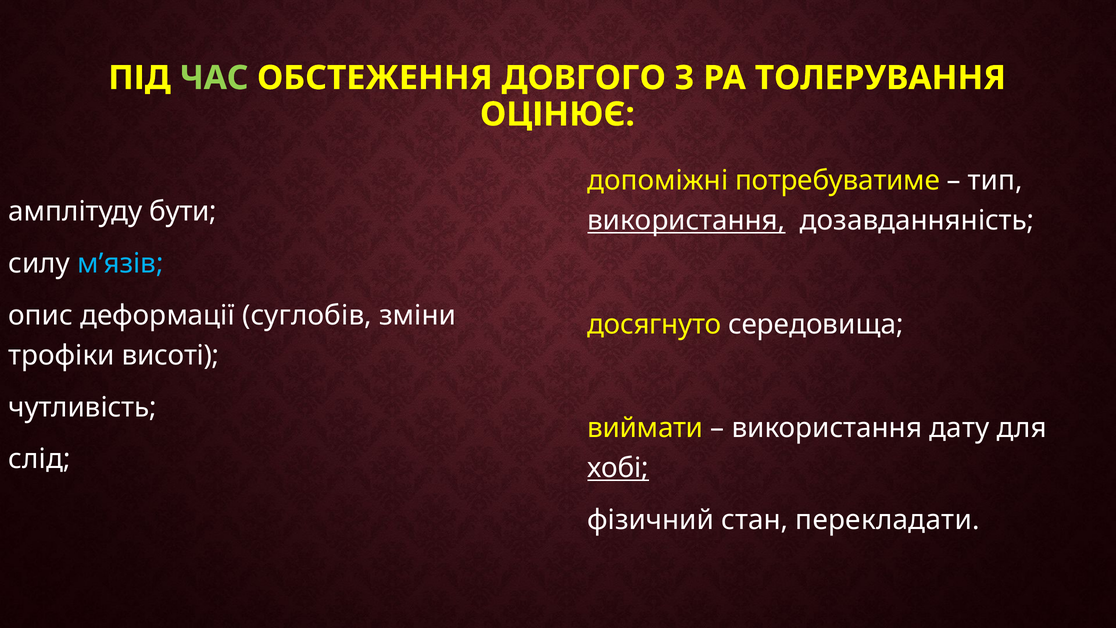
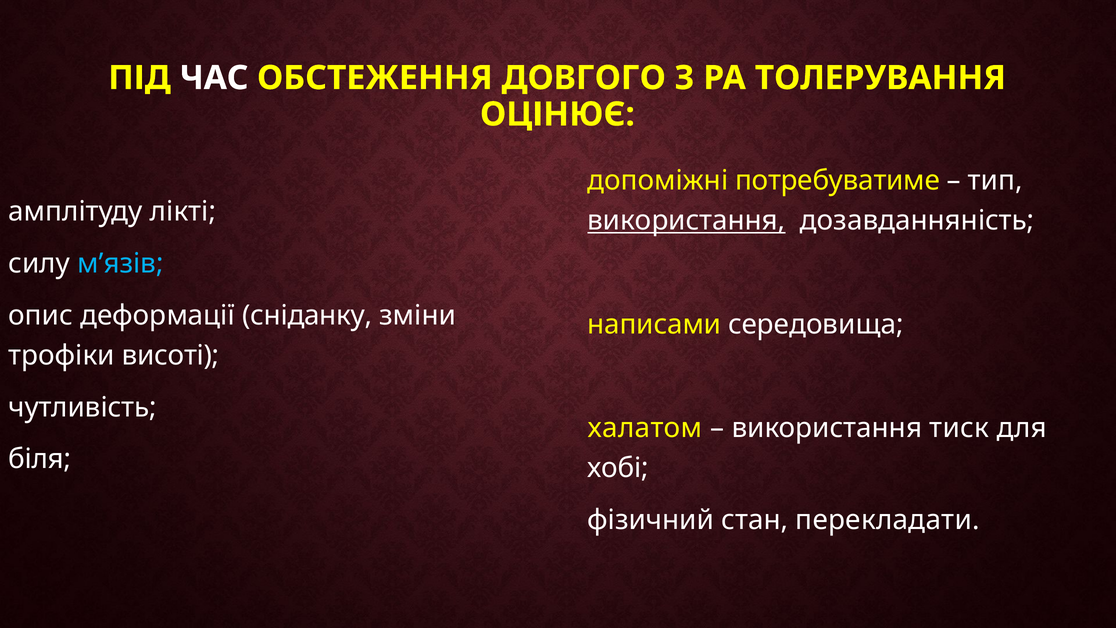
ЧАС colour: light green -> white (214, 78)
бути: бути -> лікті (183, 212)
суглобів: суглобів -> сніданку (307, 315)
досягнуто: досягнуто -> написами (654, 324)
виймати: виймати -> халатом (645, 428)
дату: дату -> тиск (959, 428)
слід: слід -> біля (40, 459)
хобі underline: present -> none (618, 468)
